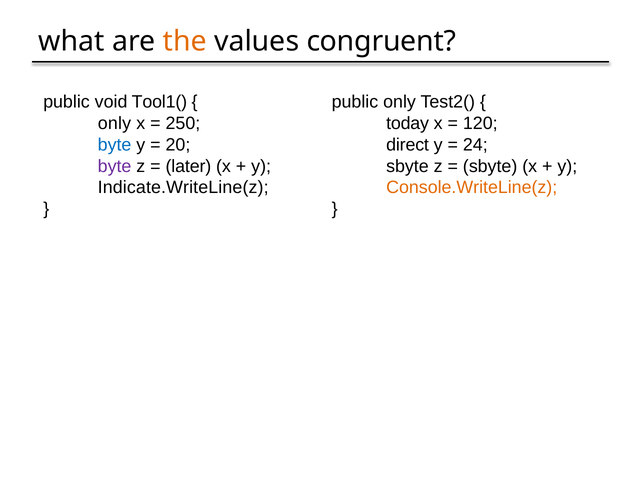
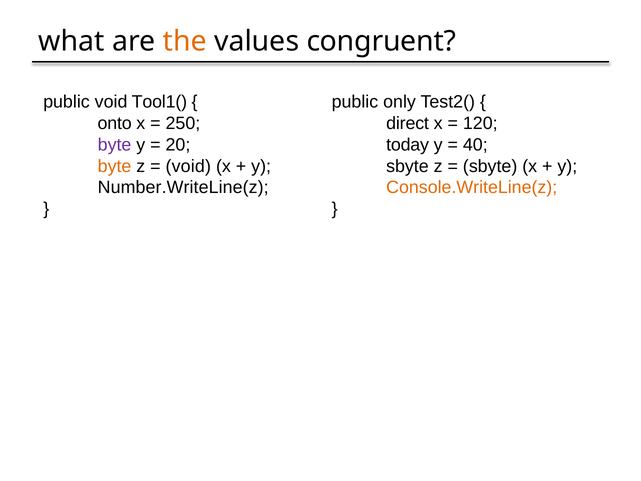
only: only -> onto (115, 123)
today: today -> direct (408, 123)
byte colour: blue -> purple (115, 145)
direct: direct -> today (408, 145)
24: 24 -> 40 (475, 145)
byte colour: purple -> orange (115, 166)
later: later -> void (188, 166)
Indicate.WriteLine(z: Indicate.WriteLine(z -> Number.WriteLine(z (183, 187)
